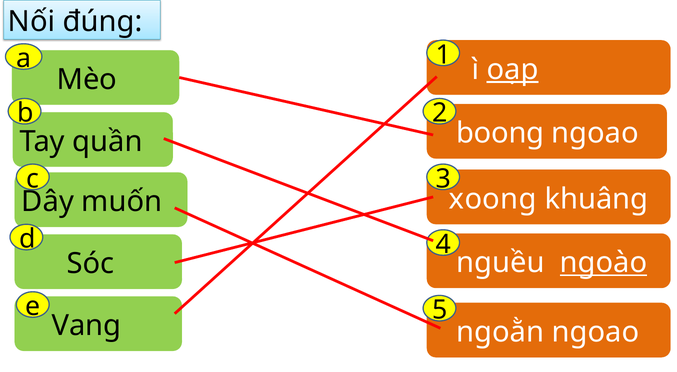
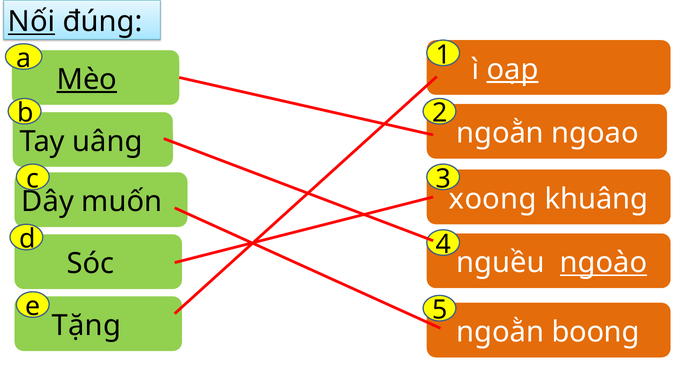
Nối underline: none -> present (32, 22)
Mèo underline: none -> present (87, 79)
boong: boong -> ngoằn (500, 133)
quần: quần -> uâng (107, 141)
Vang: Vang -> Tặng (86, 325)
ngoằn ngoao: ngoao -> boong (596, 331)
